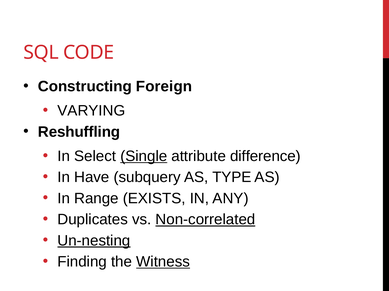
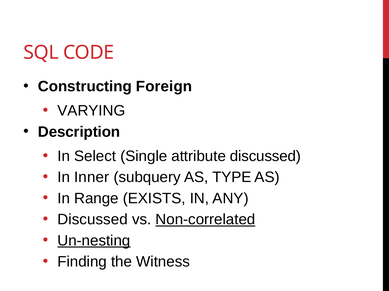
Reshuffling: Reshuffling -> Description (79, 132)
Single underline: present -> none (144, 157)
attribute difference: difference -> discussed (265, 157)
Have: Have -> Inner (92, 178)
Duplicates: Duplicates -> Discussed (93, 220)
Witness underline: present -> none (163, 262)
